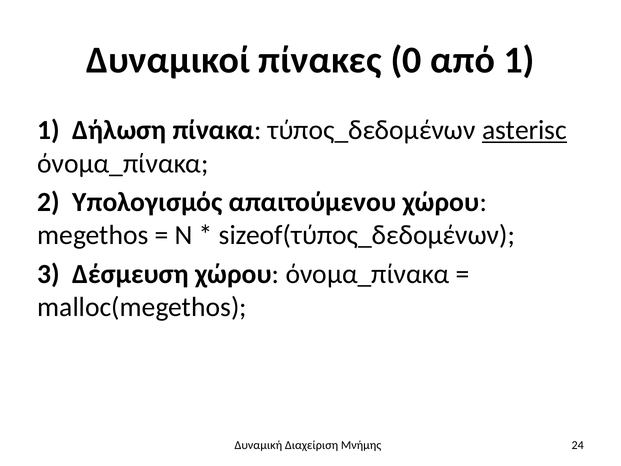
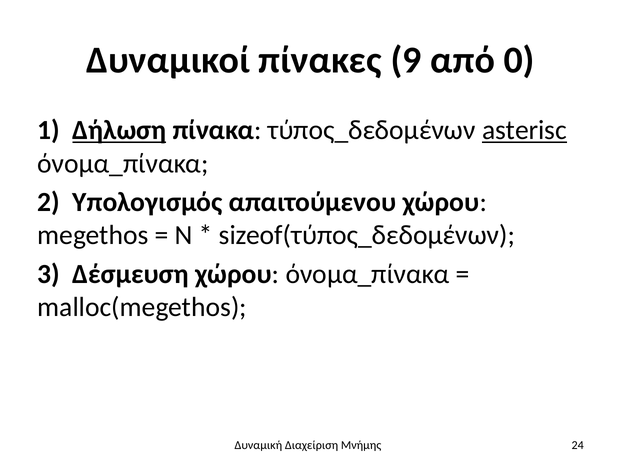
0: 0 -> 9 (406, 60)
από 1: 1 -> 0 (519, 60)
Δήλωση underline: none -> present (119, 130)
